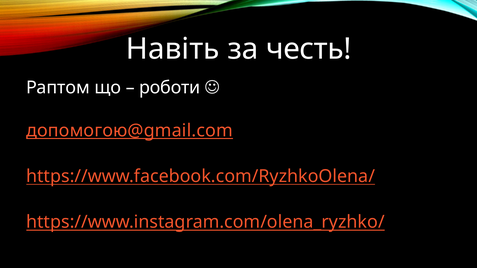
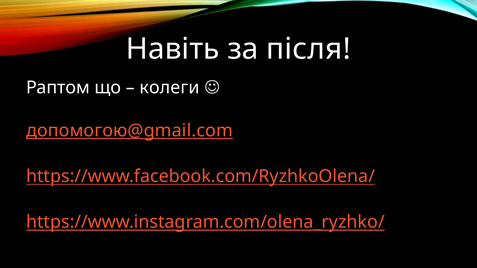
честь: честь -> після (308, 49)
роботи: роботи -> колеги (170, 88)
